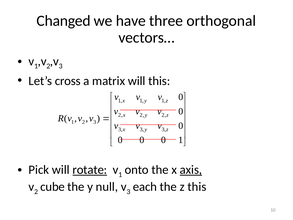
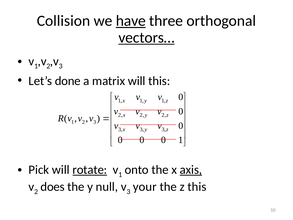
Changed: Changed -> Collision (64, 21)
have underline: none -> present (131, 21)
vectors… underline: none -> present (147, 37)
cross: cross -> done (68, 81)
cube: cube -> does (53, 187)
each: each -> your (145, 187)
